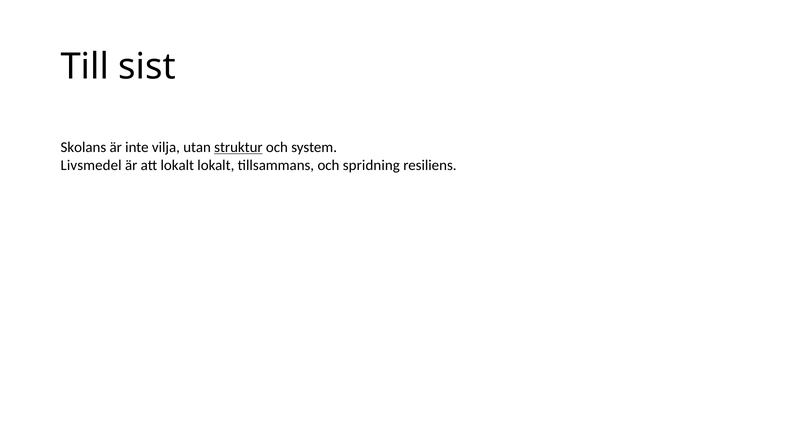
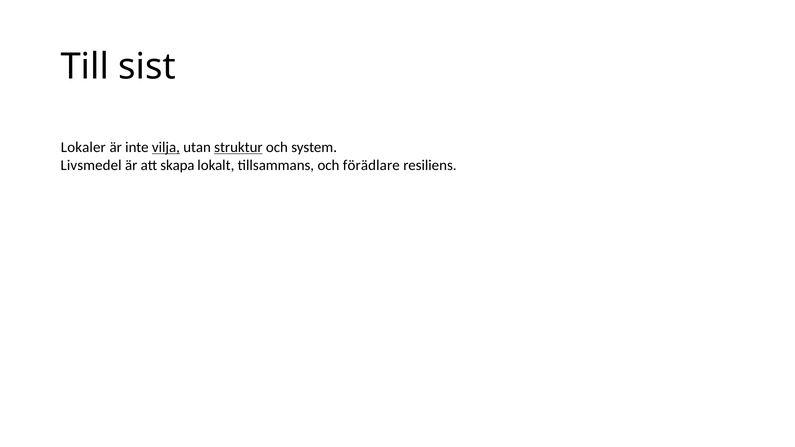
Skolans: Skolans -> Lokaler (83, 147)
vilja underline: none -> present (166, 147)
att lokalt: lokalt -> skapa (177, 165)
spridning: spridning -> förädlare (371, 165)
